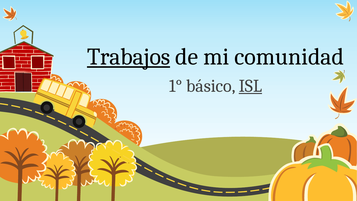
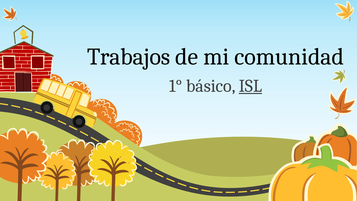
Trabajos underline: present -> none (129, 57)
